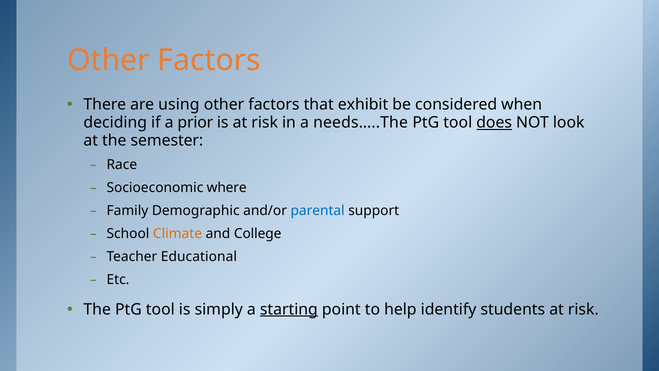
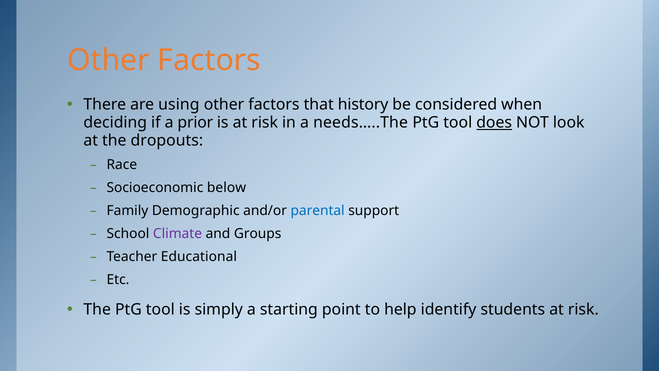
exhibit: exhibit -> history (363, 104)
semester: semester -> dropouts (167, 140)
where: where -> below (227, 188)
Climate colour: orange -> purple (178, 234)
College: College -> Groups (258, 234)
starting underline: present -> none (289, 309)
